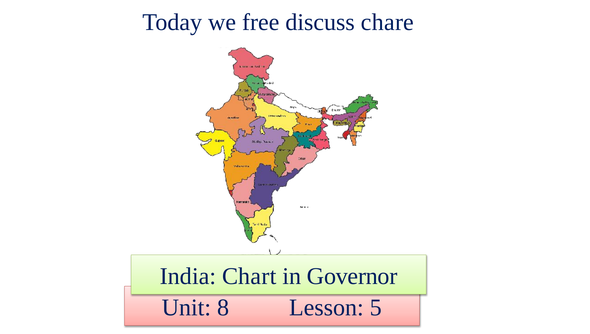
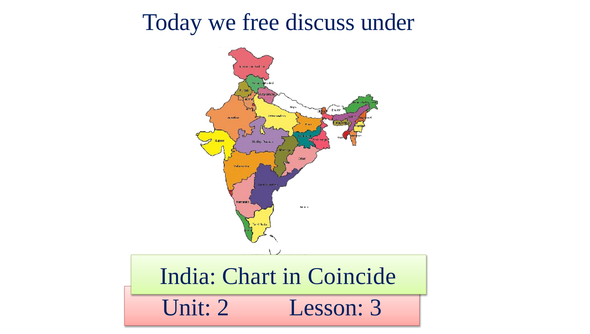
chare: chare -> under (388, 22)
Governor: Governor -> Coincide (352, 276)
8: 8 -> 2 (223, 308)
5: 5 -> 3 (376, 308)
